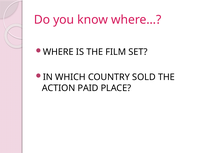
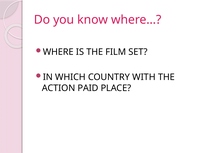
SOLD: SOLD -> WITH (144, 77)
